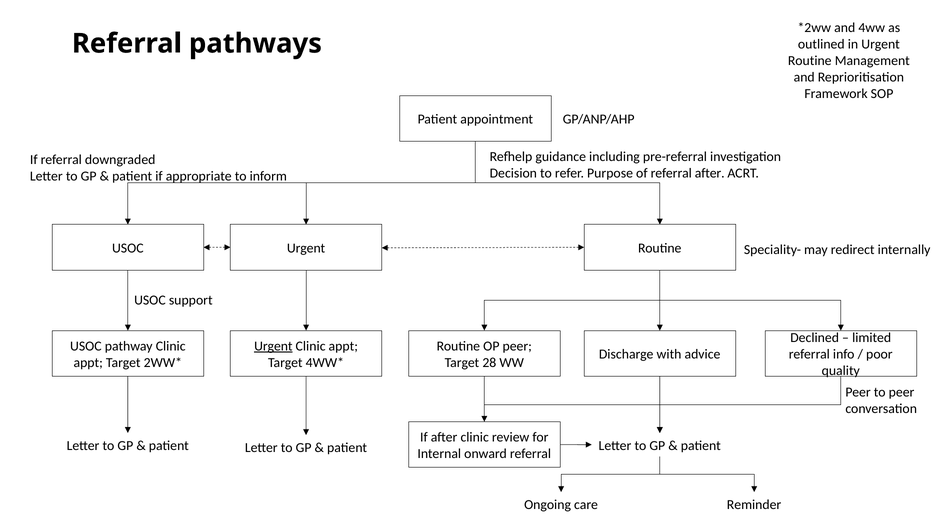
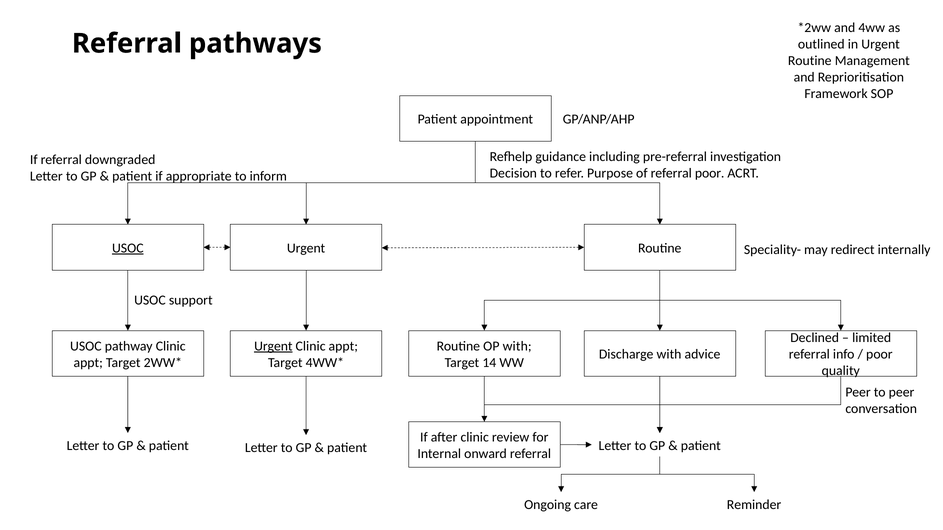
referral after: after -> poor (710, 173)
USOC underline: none -> present (128, 248)
OP peer: peer -> with (517, 346)
28: 28 -> 14 (489, 363)
